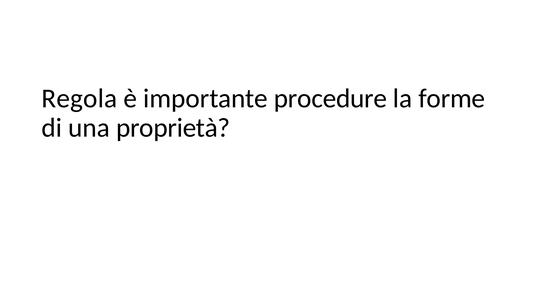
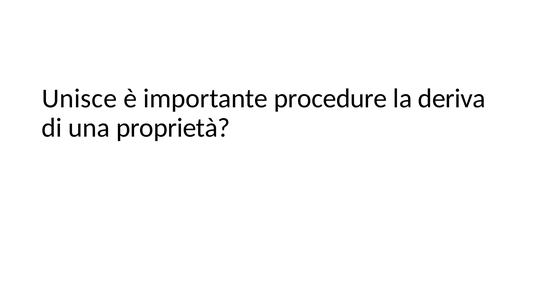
Regola: Regola -> Unisce (79, 98)
forme: forme -> deriva (452, 98)
